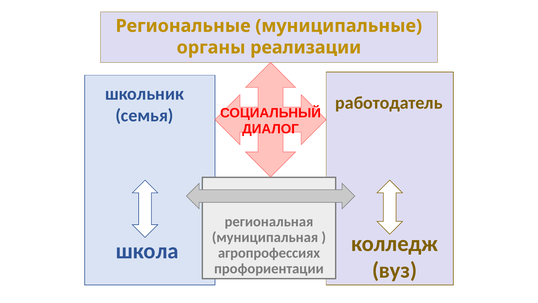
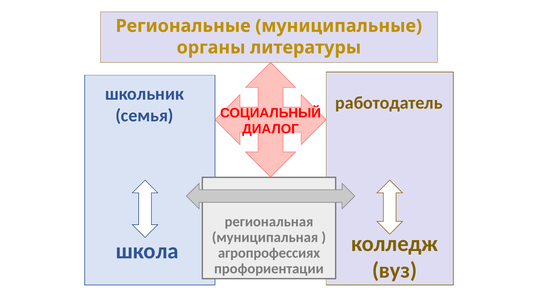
реализации: реализации -> литературы (306, 47)
